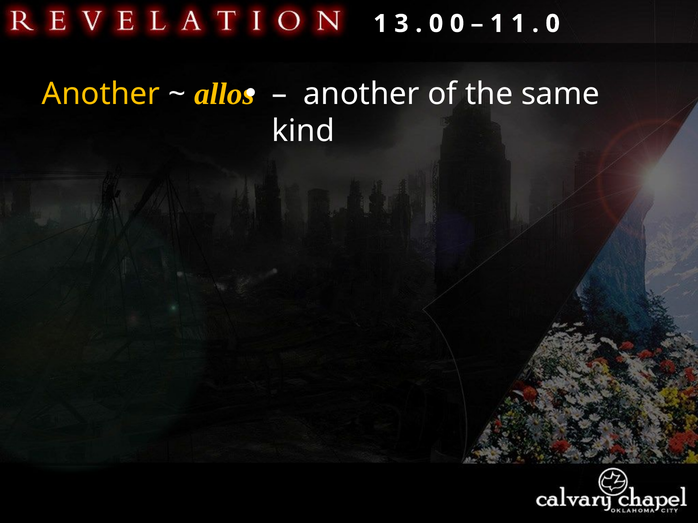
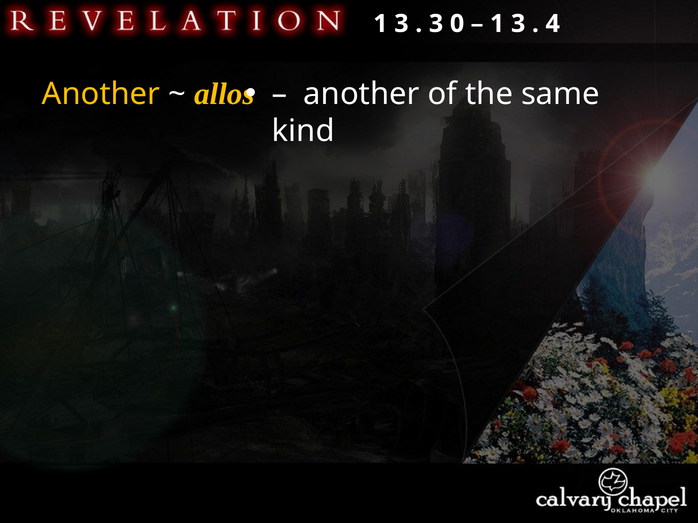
0: 0 -> 3 (436, 24)
1: 1 -> 3 (518, 24)
0: 0 -> 4 (553, 24)
